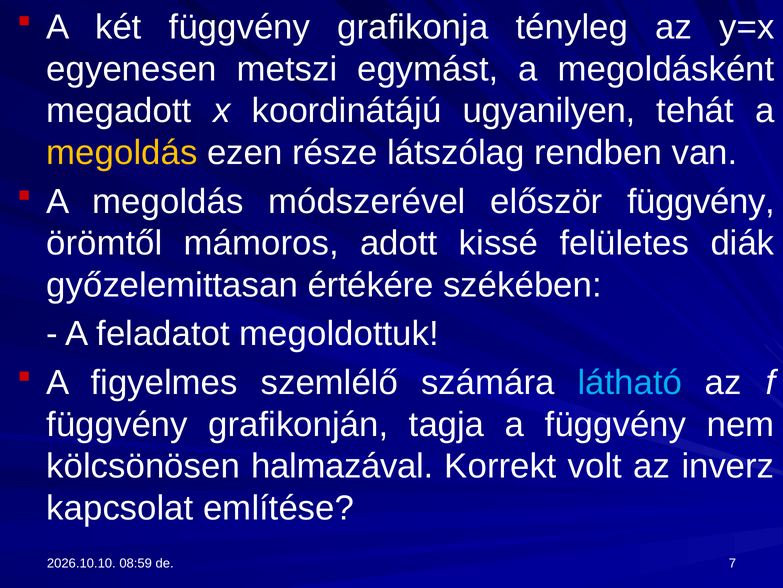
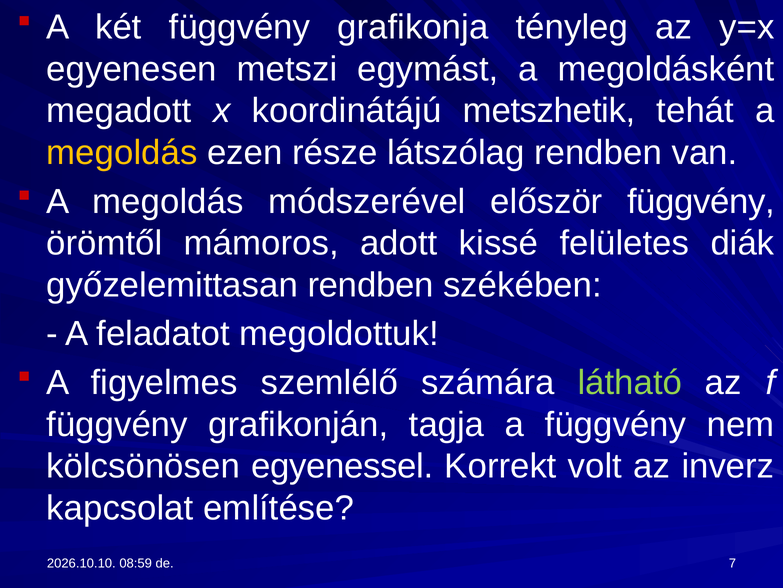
ugyanilyen: ugyanilyen -> metszhetik (549, 111)
győzelemittasan értékére: értékére -> rendben (371, 285)
látható colour: light blue -> light green (630, 382)
halmazával: halmazával -> egyenessel (342, 466)
